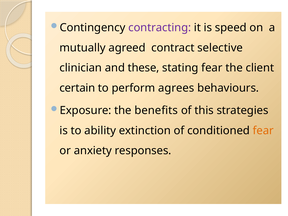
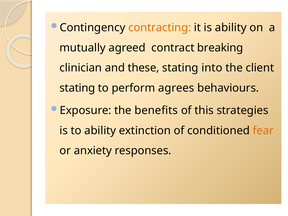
contracting colour: purple -> orange (160, 28)
is speed: speed -> ability (231, 28)
selective: selective -> breaking (220, 48)
stating fear: fear -> into (212, 68)
certain: certain -> stating (77, 88)
